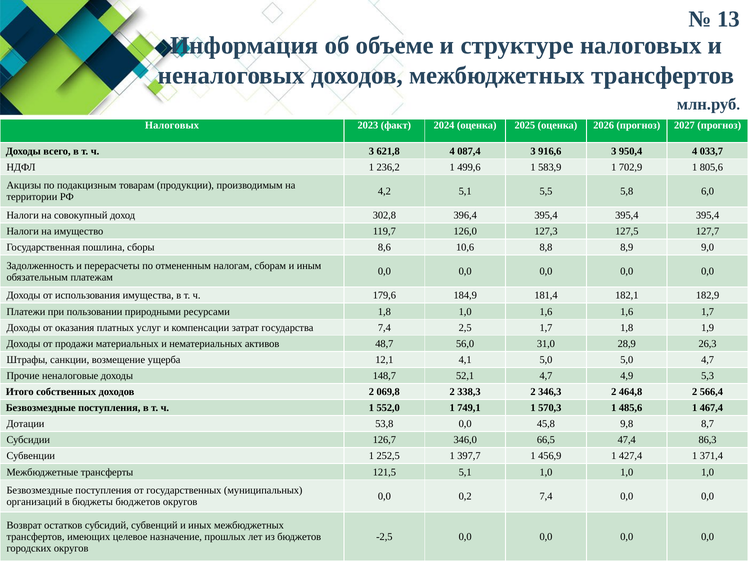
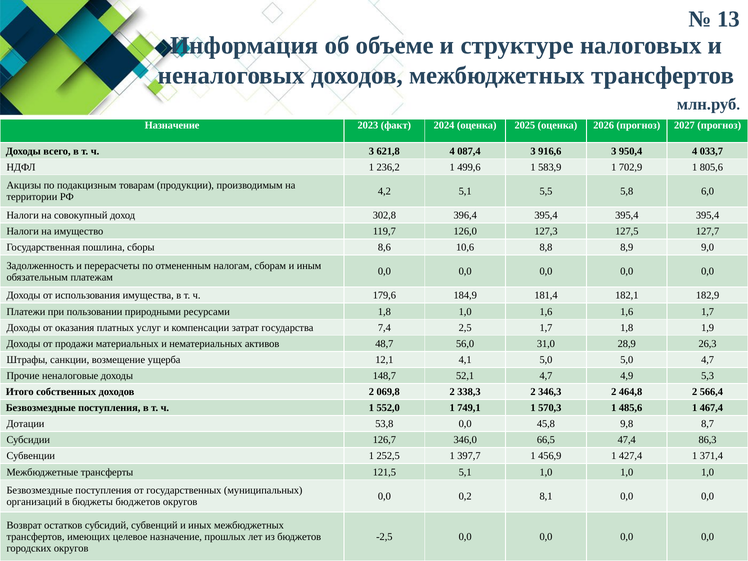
Налоговых: Налоговых -> Назначение (172, 126)
0,2 7,4: 7,4 -> 8,1 (546, 496)
